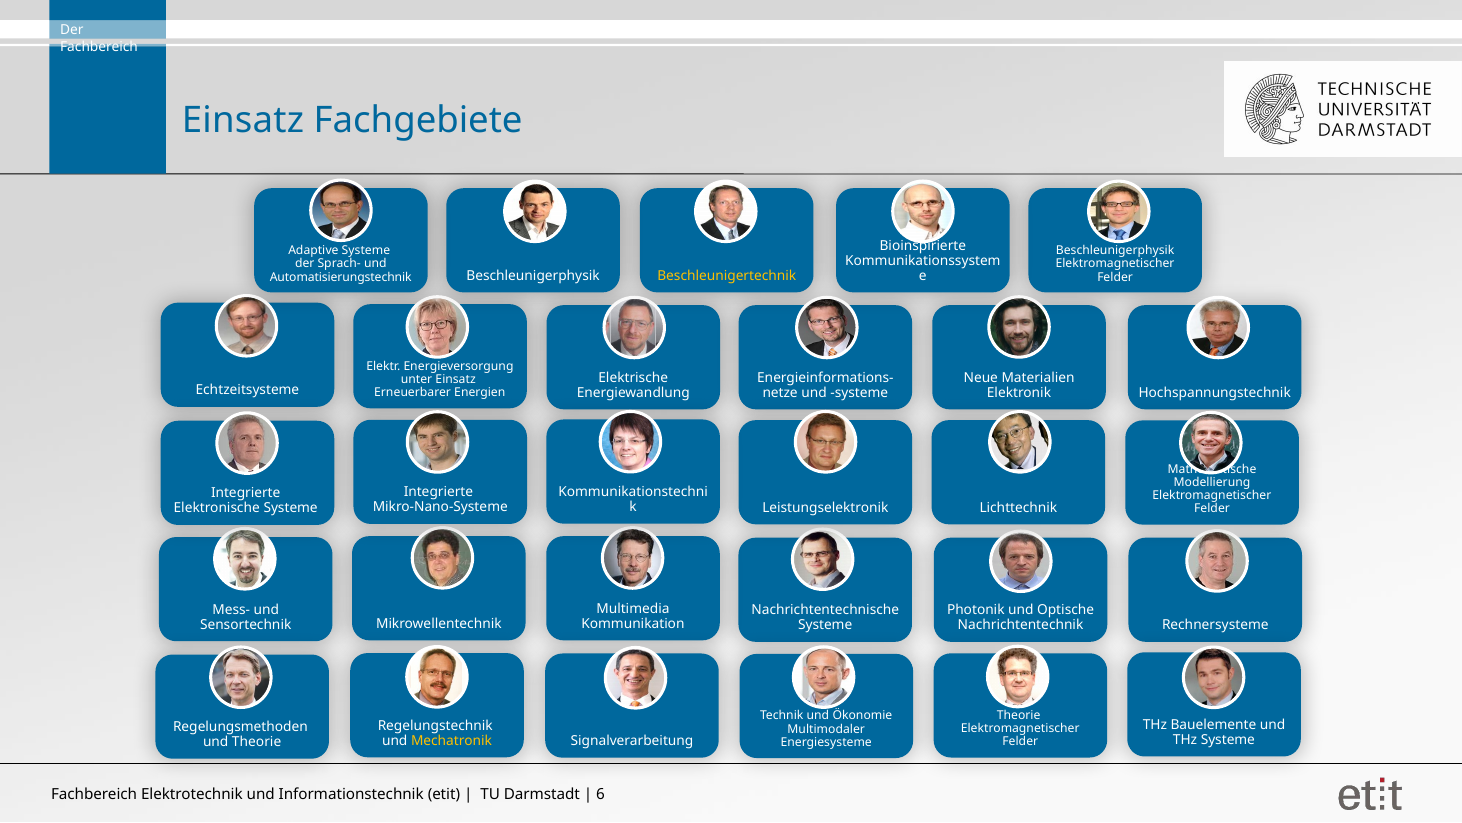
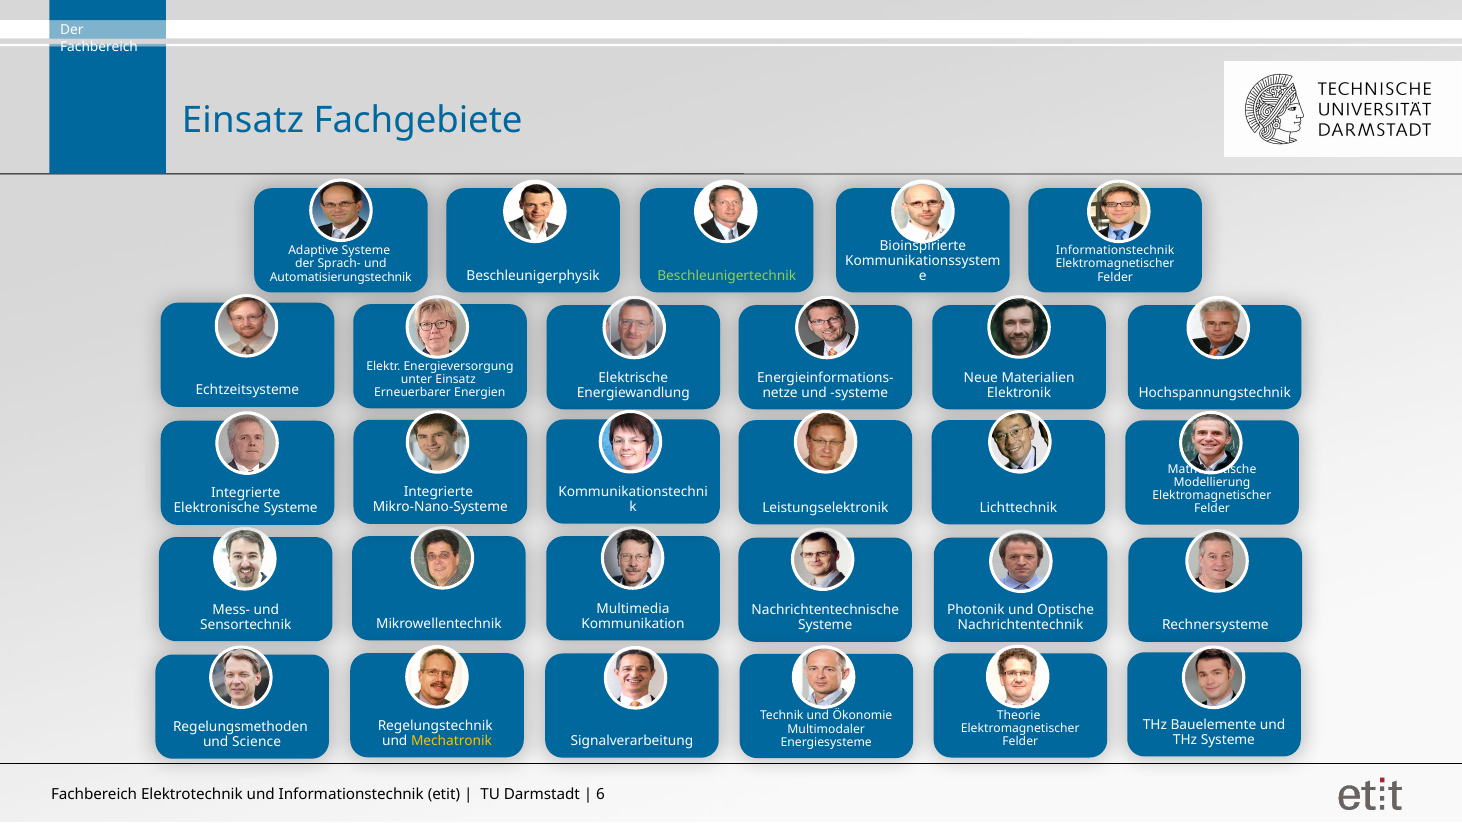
Beschleunigerphysik: Beschleunigerphysik -> Informationstechnik (1115, 251)
Beschleunigertechnik colour: yellow -> light green (727, 275)
und Theorie: Theorie -> Science (257, 741)
